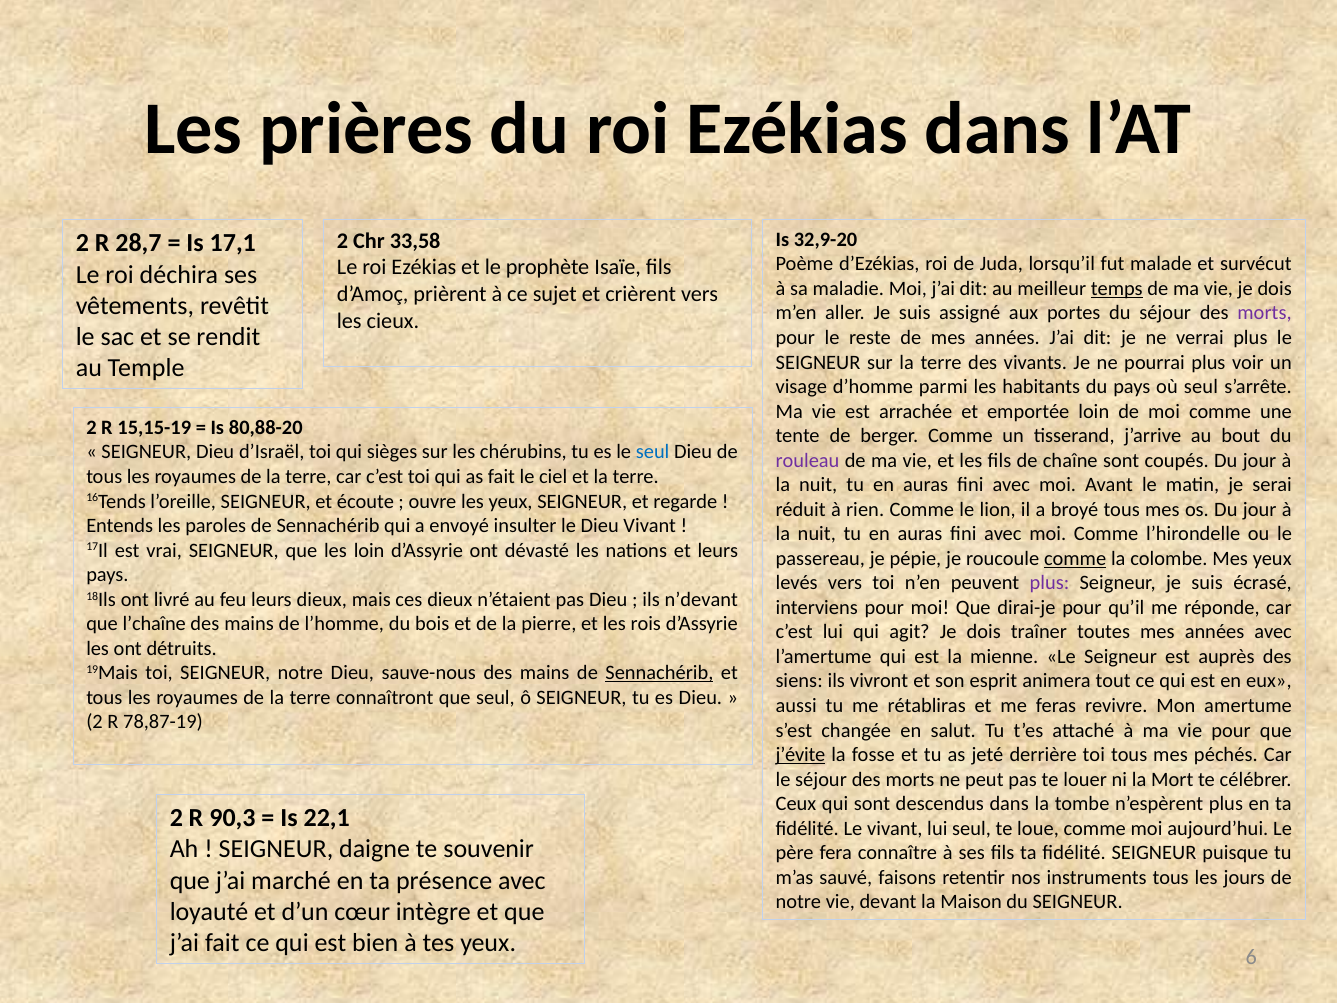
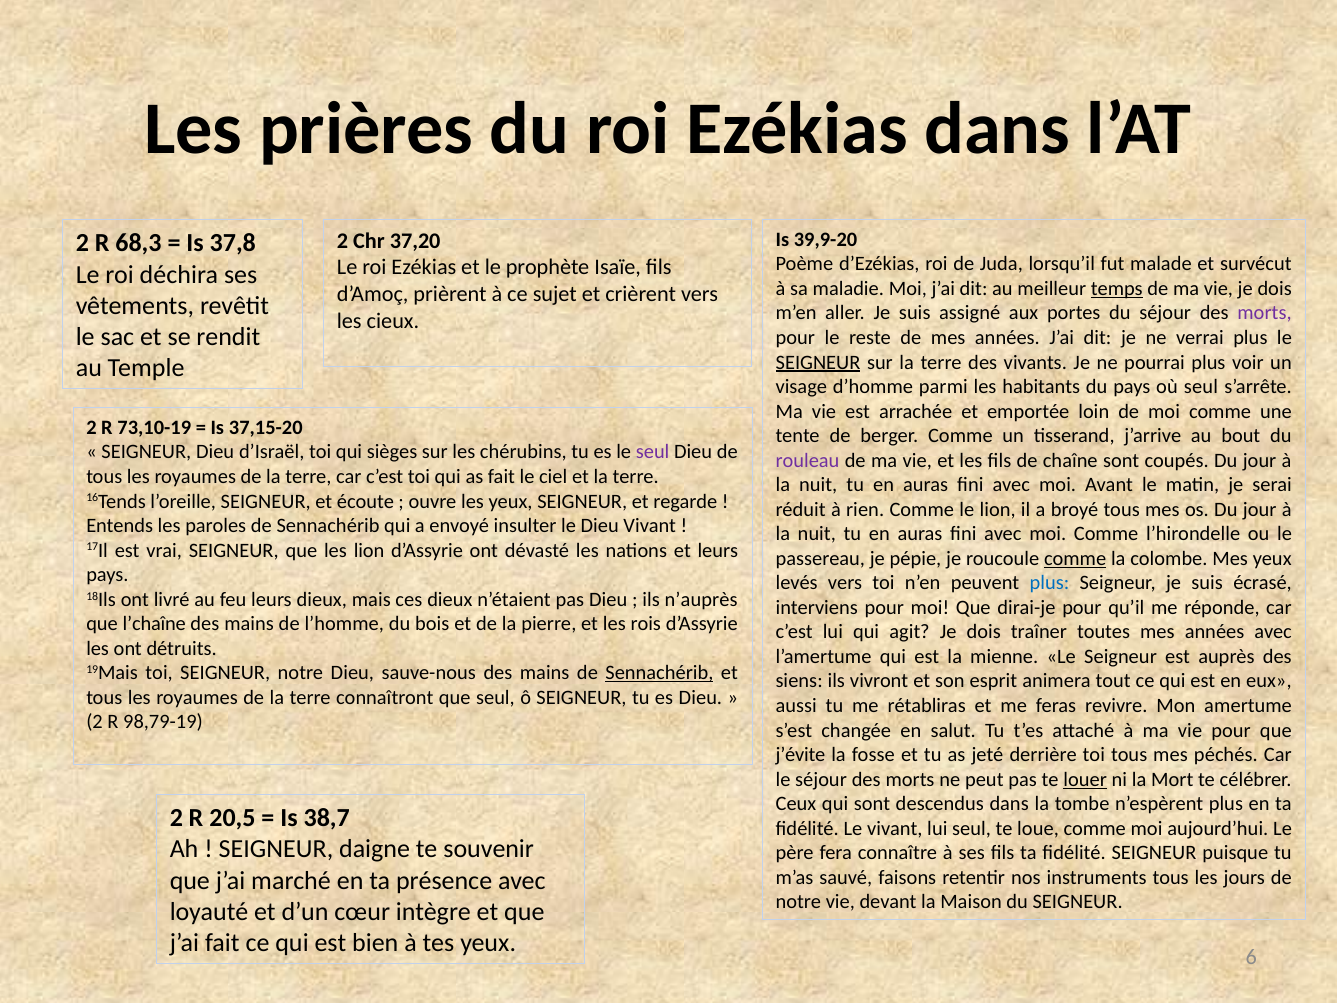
32,9-20: 32,9-20 -> 39,9-20 (826, 240)
33,58: 33,58 -> 37,20 (415, 241)
28,7: 28,7 -> 68,3 (139, 243)
17,1: 17,1 -> 37,8 (233, 243)
SEIGNEUR underline: none -> present (818, 362)
15,15-19: 15,15-19 -> 73,10-19 (154, 428)
80,88-20: 80,88-20 -> 37,15-20 (266, 428)
seul colour: blue -> purple (653, 452)
les loin: loin -> lion (369, 550)
plus colour: purple -> blue (1049, 583)
n’devant: n’devant -> n’auprès (701, 599)
78,87-19: 78,87-19 -> 98,79-19 (163, 722)
j’évite underline: present -> none (801, 755)
louer underline: none -> present (1085, 779)
90,3: 90,3 -> 20,5 (232, 818)
22,1: 22,1 -> 38,7 (327, 818)
